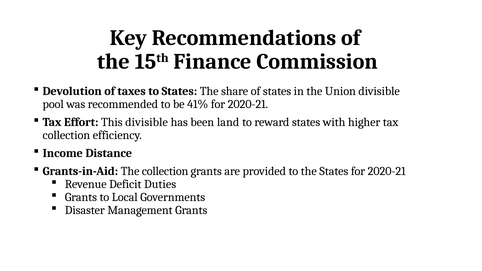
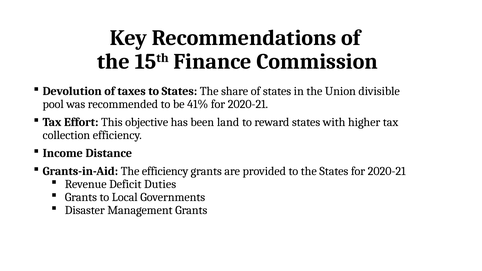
This divisible: divisible -> objective (147, 122)
The collection: collection -> efficiency (165, 171)
